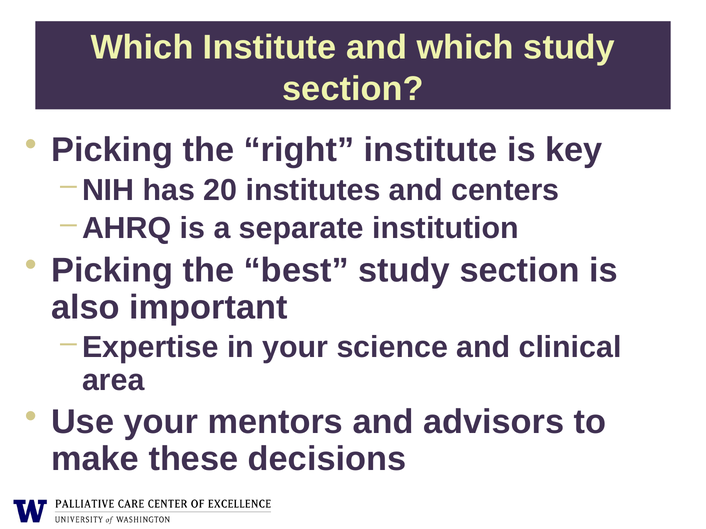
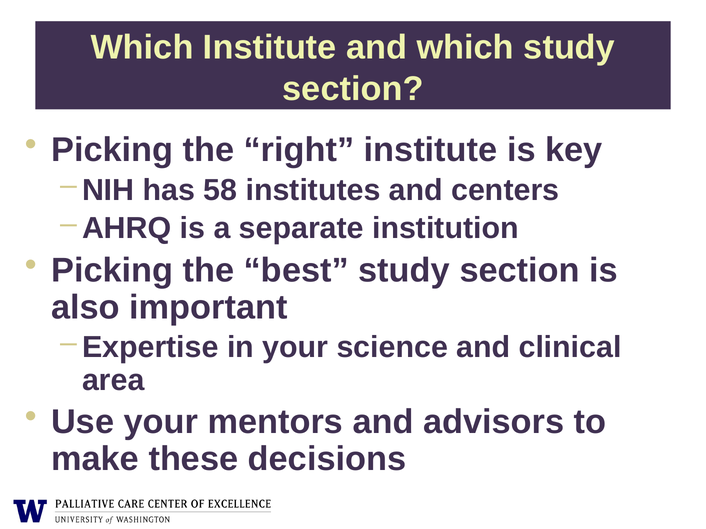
20: 20 -> 58 (220, 190)
